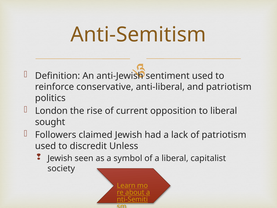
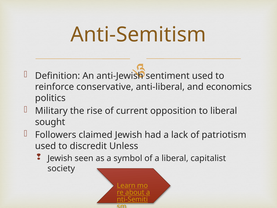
and patriotism: patriotism -> economics (229, 87)
London: London -> Military (51, 111)
